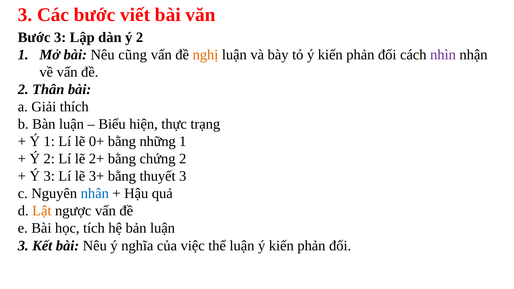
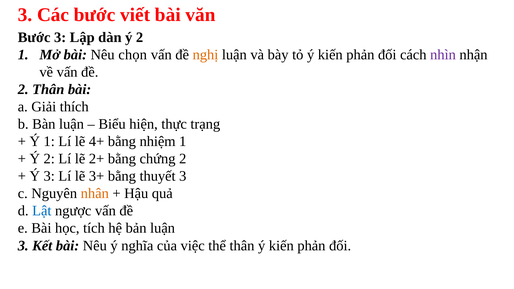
cũng: cũng -> chọn (133, 55)
0+: 0+ -> 4+ (97, 142)
những: những -> nhiệm (158, 142)
nhân colour: blue -> orange (95, 194)
Lật colour: orange -> blue (42, 211)
thể luận: luận -> thân (242, 246)
